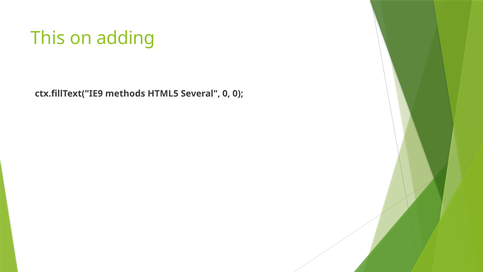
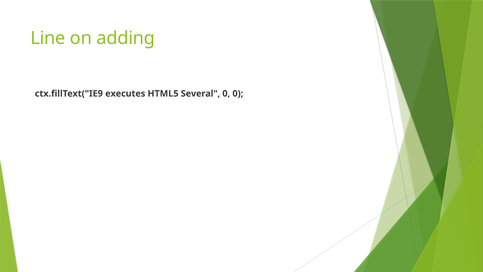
This: This -> Line (48, 38)
methods: methods -> executes (125, 93)
